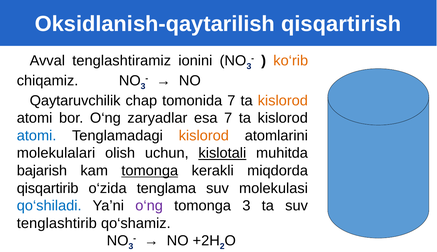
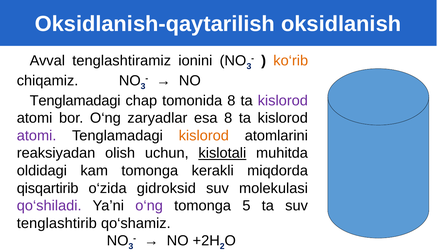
qisqartirish: qisqartirish -> oksidlanish (341, 24)
Qaytaruvchilik: Qaytaruvchilik -> Tenglamadagi (75, 101)
tomonida 7: 7 -> 8 (231, 101)
kislorod colour: orange -> purple (283, 101)
esa 7: 7 -> 8 (228, 118)
atomi colour: blue -> purple (37, 136)
molekulalari: molekulalari -> reaksiyadan (56, 153)
bajarish: bajarish -> oldidagi (42, 171)
tomonga underline: present -> none (150, 171)
tenglama: tenglama -> gidroksid (166, 188)
qo‘shiladi colour: blue -> purple (49, 205)
tomonga 3: 3 -> 5 (246, 205)
